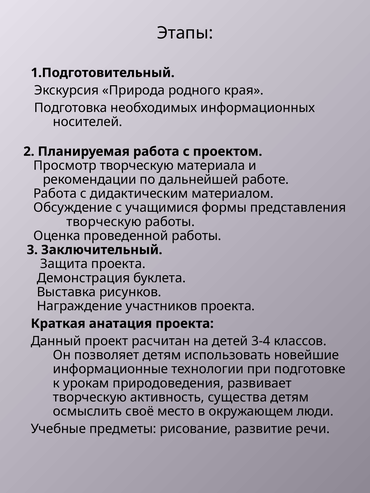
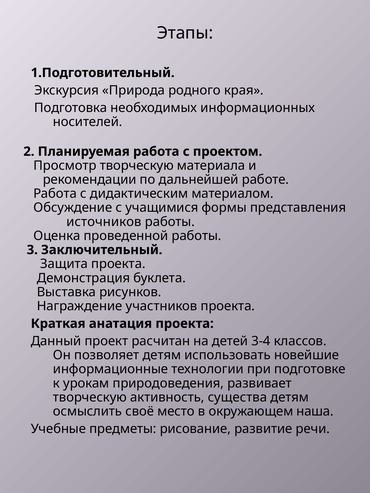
творческую: творческую -> источников (104, 222)
люди: люди -> наша (315, 412)
